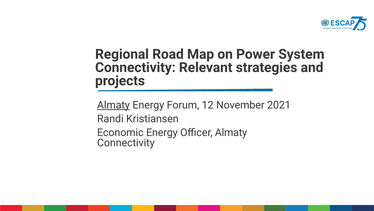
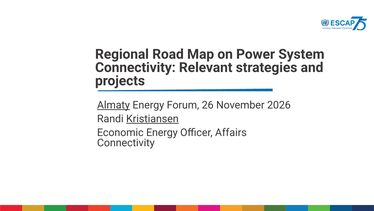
12: 12 -> 26 (208, 105)
2021: 2021 -> 2026 (279, 105)
Kristiansen underline: none -> present (152, 119)
Officer Almaty: Almaty -> Affairs (231, 132)
